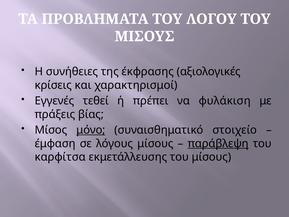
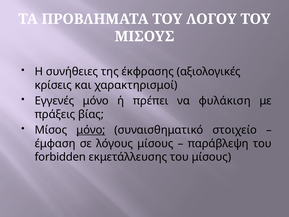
Εγγενές τεθεί: τεθεί -> μόνο (96, 101)
παράβλεψη underline: present -> none (218, 143)
καρφίτσα: καρφίτσα -> forbidden (60, 157)
